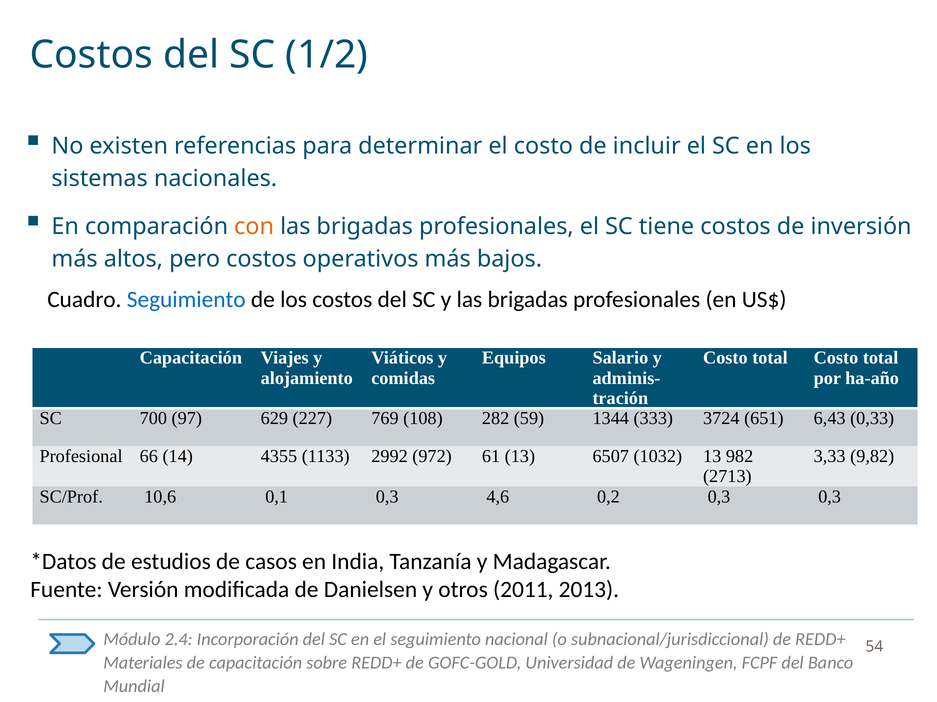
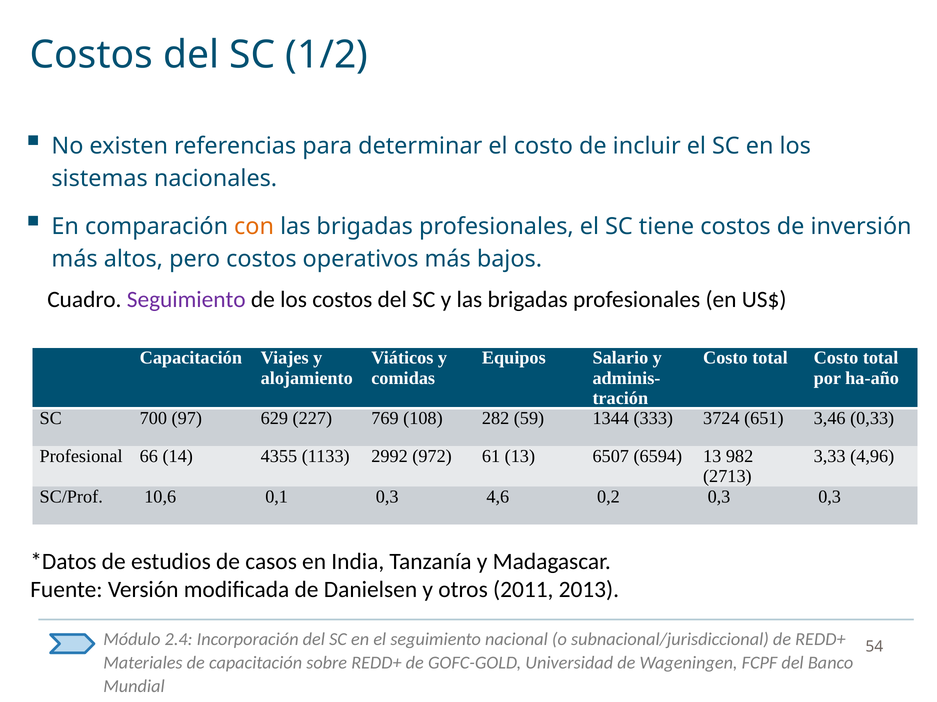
Seguimiento colour: blue -> purple (186, 300)
6,43: 6,43 -> 3,46 (830, 419)
1032: 1032 -> 6594 (658, 457)
9,82: 9,82 -> 4,96 (872, 457)
